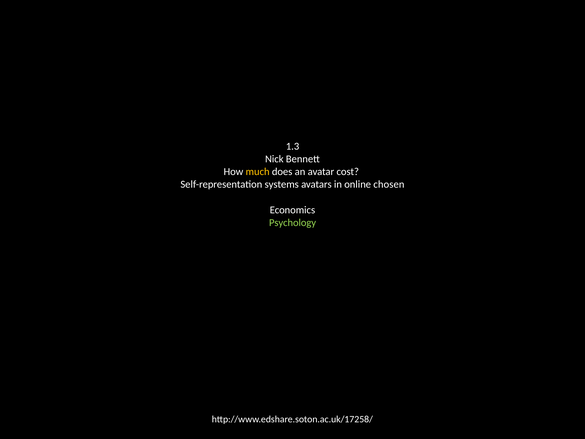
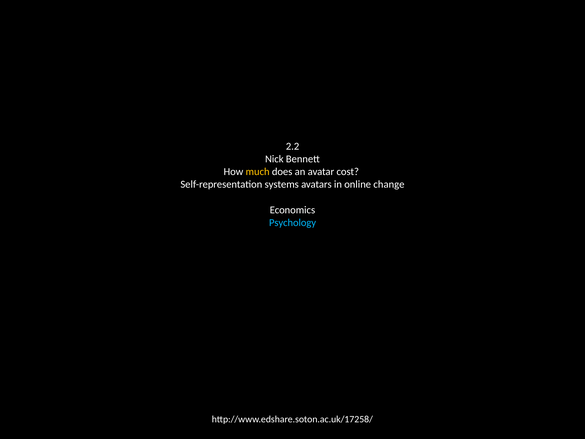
1.3: 1.3 -> 2.2 (293, 146)
chosen: chosen -> change (389, 184)
Psychology colour: light green -> light blue (293, 222)
